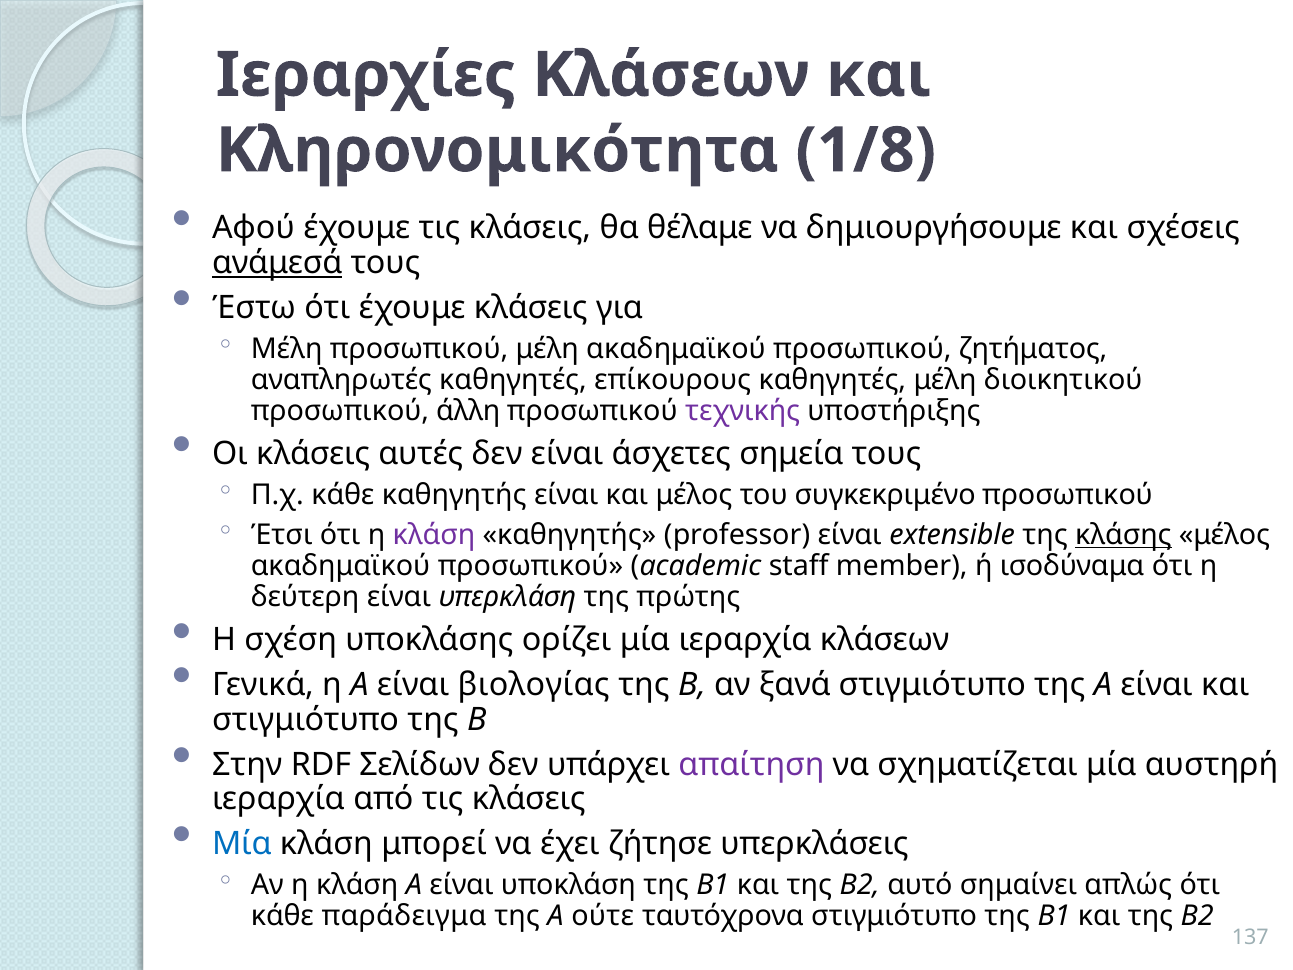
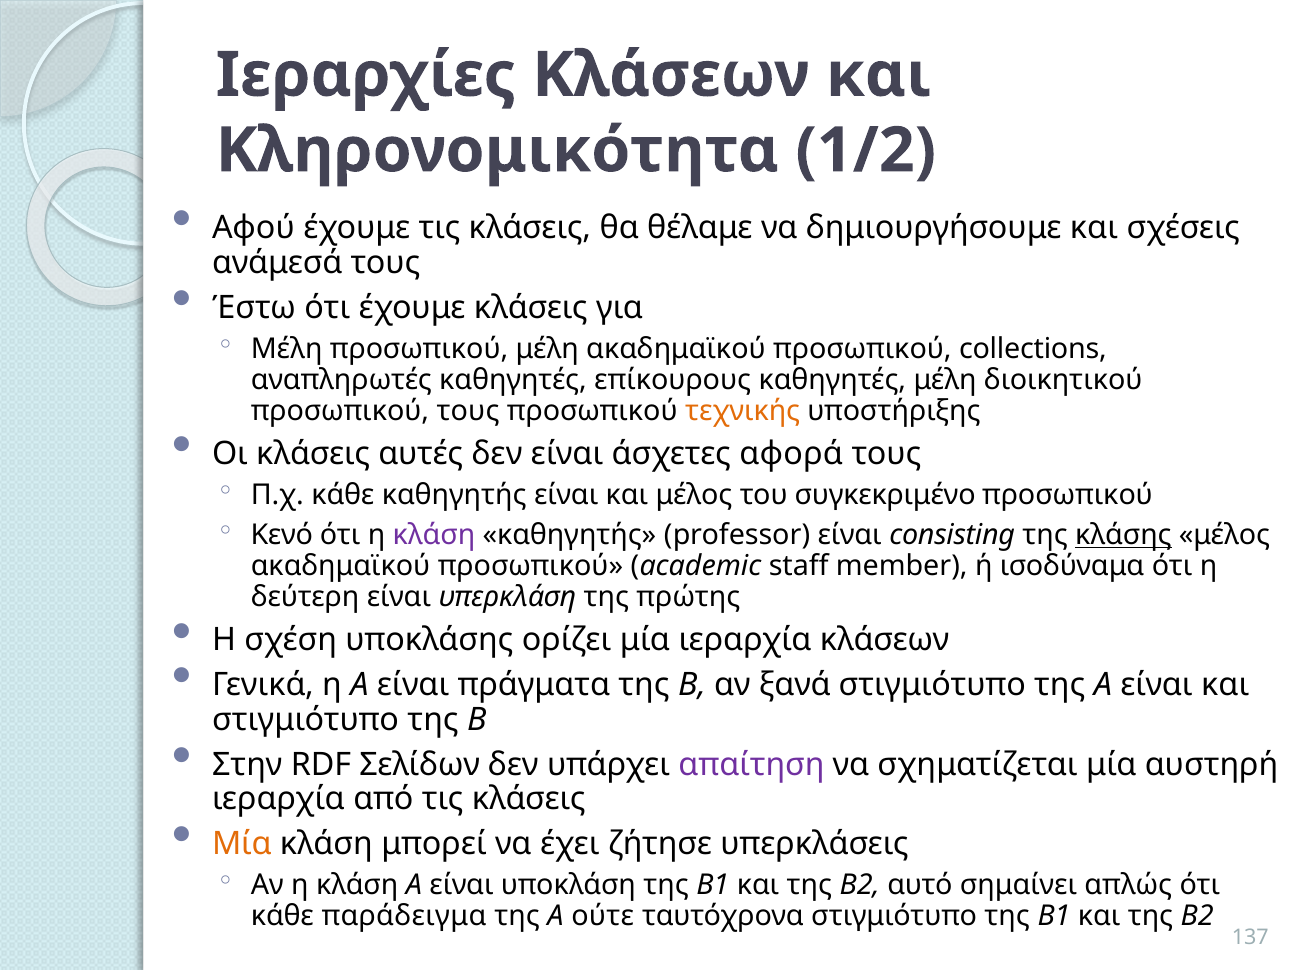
1/8: 1/8 -> 1/2 (866, 151)
ανάμεσά underline: present -> none (277, 263)
ζητήματος: ζητήματος -> collections (1033, 349)
προσωπικού άλλη: άλλη -> τους (468, 411)
τεχνικής colour: purple -> orange (743, 411)
σημεία: σημεία -> αφορά (791, 454)
Έτσι: Έτσι -> Κενό (282, 535)
extensible: extensible -> consisting (952, 535)
βιολογίας: βιολογίας -> πράγματα (534, 685)
Μία colour: blue -> orange (242, 844)
